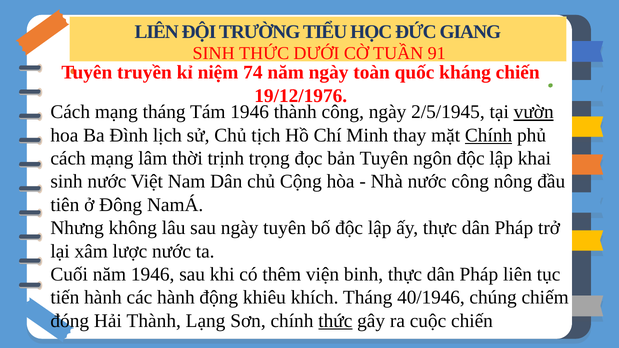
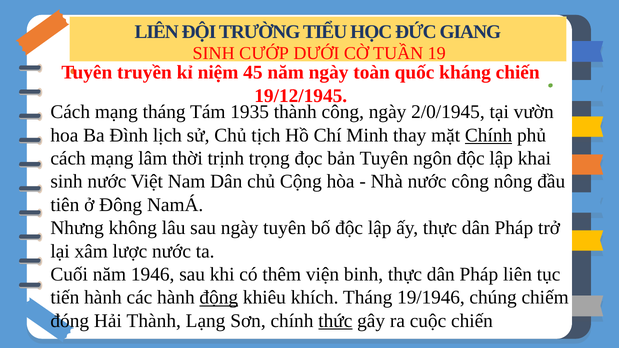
SINH THỨC: THỨC -> CƯỚP (264, 53)
91: 91 -> 19 (437, 53)
74: 74 -> 45 (253, 73)
19/12/1976: 19/12/1976 -> 19/12/1945 (301, 96)
Tám 1946: 1946 -> 1935 (250, 112)
2/5/1945: 2/5/1945 -> 2/0/1945 (448, 112)
vườn underline: present -> none (534, 112)
động underline: none -> present (219, 298)
40/1946: 40/1946 -> 19/1946 (431, 298)
